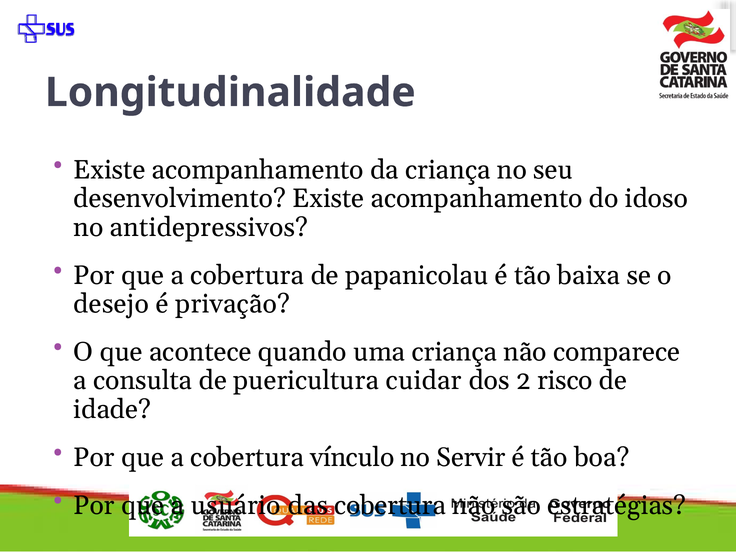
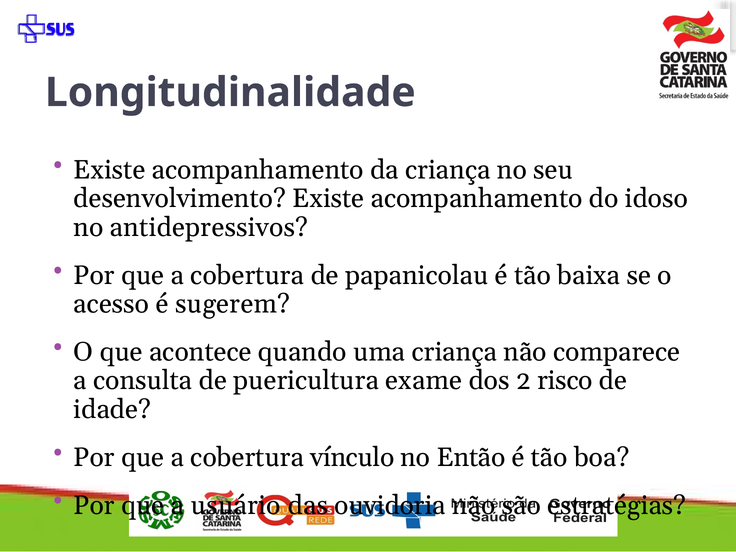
desejo: desejo -> acesso (111, 304)
privação: privação -> sugerem (233, 304)
cuidar: cuidar -> exame (424, 381)
Servir: Servir -> Então (471, 457)
das cobertura: cobertura -> ouvidoria (390, 505)
